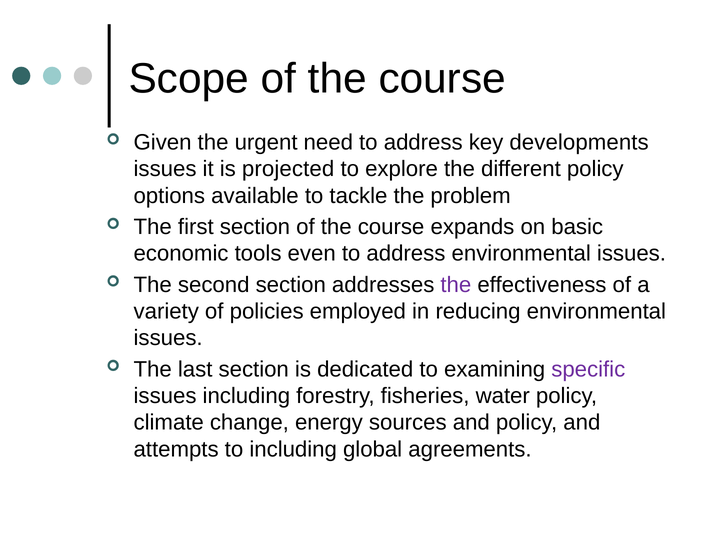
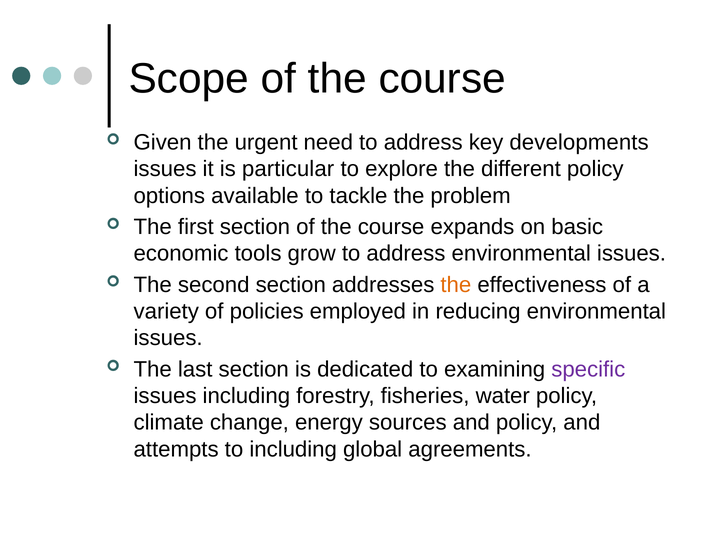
projected: projected -> particular (288, 169)
even: even -> grow (312, 254)
the colour: purple -> orange (456, 285)
